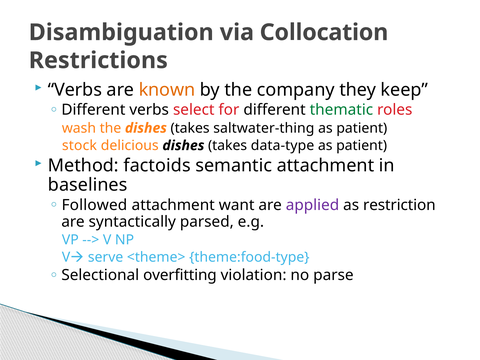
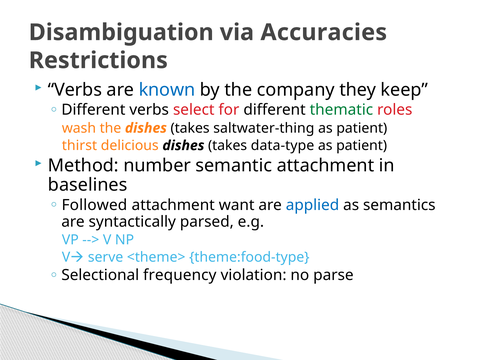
Collocation: Collocation -> Accuracies (324, 32)
known colour: orange -> blue (167, 90)
stock: stock -> thirst (79, 146)
factoids: factoids -> number (157, 165)
applied colour: purple -> blue (312, 205)
restriction: restriction -> semantics (399, 205)
overfitting: overfitting -> frequency (180, 275)
